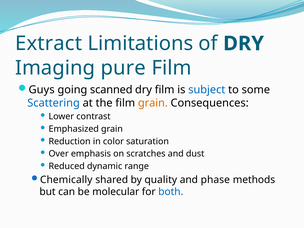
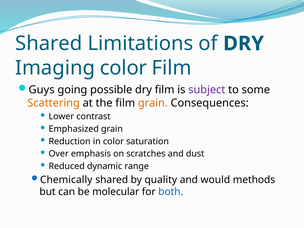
Extract: Extract -> Shared (49, 44)
Imaging pure: pure -> color (123, 68)
scanned: scanned -> possible (111, 90)
subject colour: blue -> purple (207, 90)
Scattering colour: blue -> orange (54, 103)
phase: phase -> would (215, 180)
